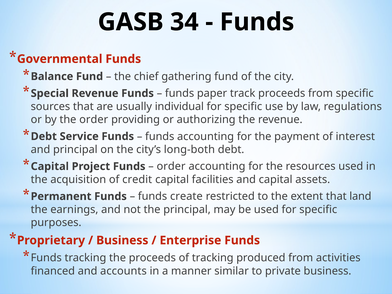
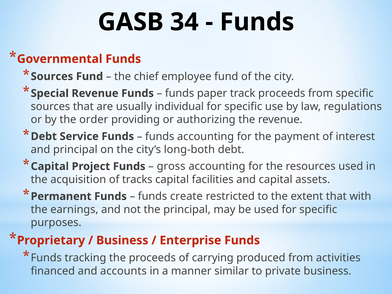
Balance: Balance -> Sources (52, 76)
gathering: gathering -> employee (186, 76)
order: order -> gross (171, 166)
credit: credit -> tracks (137, 179)
land: land -> with (360, 196)
of tracking: tracking -> carrying (213, 258)
